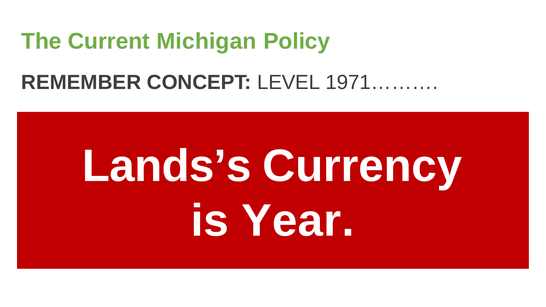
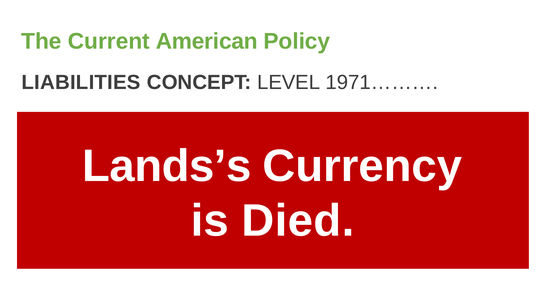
Michigan: Michigan -> American (207, 41)
REMEMBER: REMEMBER -> LIABILITIES (81, 82)
Year: Year -> Died (298, 221)
